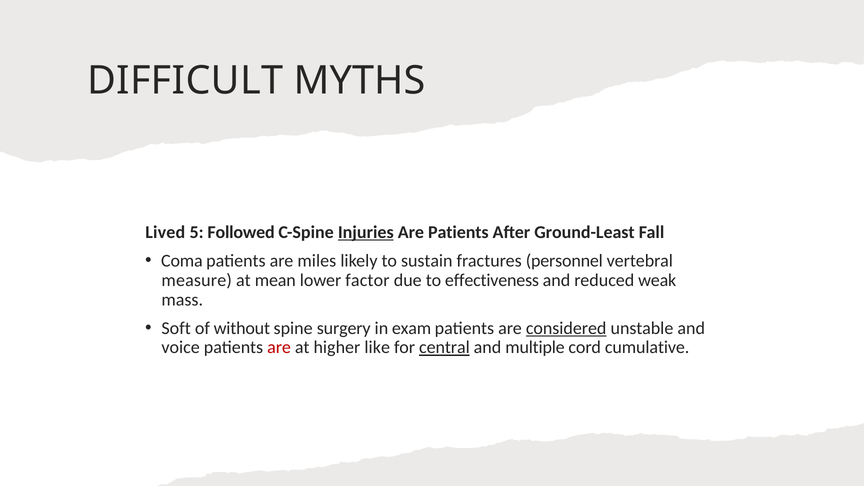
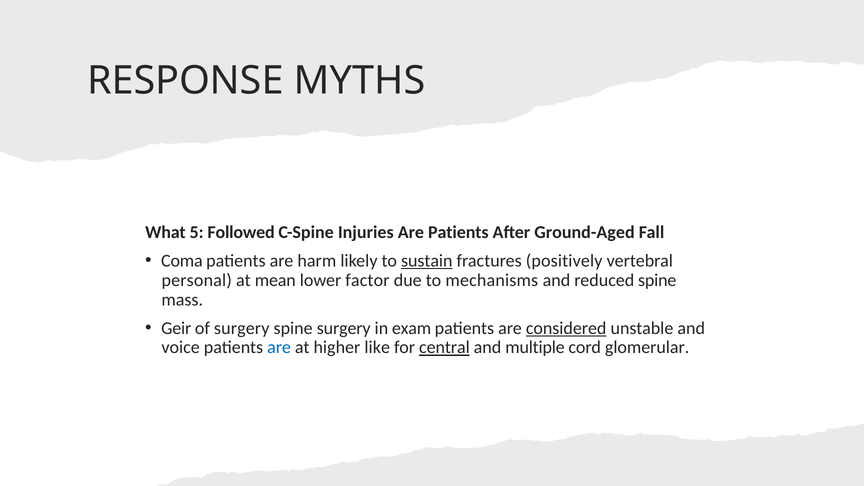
DIFFICULT: DIFFICULT -> RESPONSE (185, 81)
Lived: Lived -> What (165, 232)
Injuries underline: present -> none (366, 232)
Ground-Least: Ground-Least -> Ground-Aged (584, 232)
miles: miles -> harm (317, 261)
sustain underline: none -> present (427, 261)
personnel: personnel -> positively (564, 261)
measure: measure -> personal (197, 280)
effectiveness: effectiveness -> mechanisms (492, 280)
reduced weak: weak -> spine (657, 280)
Soft: Soft -> Geir (176, 328)
of without: without -> surgery (242, 328)
are colour: red -> blue (279, 348)
cumulative: cumulative -> glomerular (647, 348)
